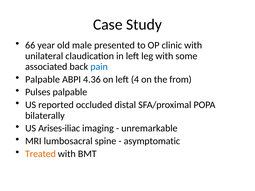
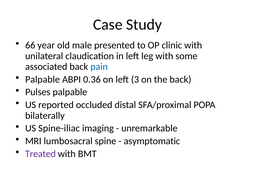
4.36: 4.36 -> 0.36 (92, 79)
4: 4 -> 3 (135, 79)
the from: from -> back (180, 79)
Arises-iliac: Arises-iliac -> Spine-iliac (59, 128)
Treated colour: orange -> purple (40, 154)
